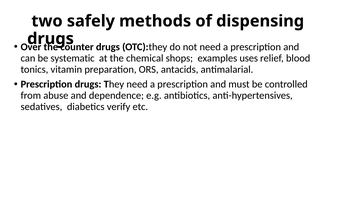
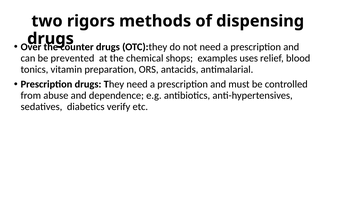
safely: safely -> rigors (91, 21)
systematic: systematic -> prevented (72, 58)
